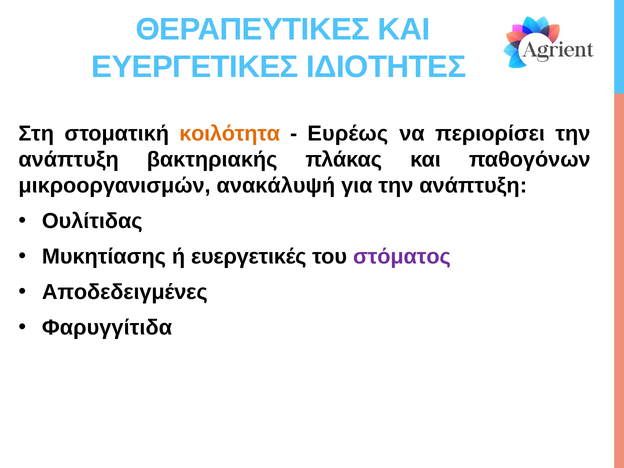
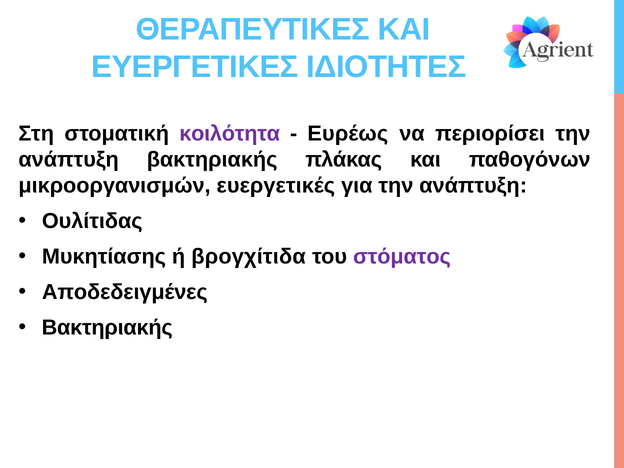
κοιλότητα colour: orange -> purple (230, 134)
ανακάλυψή: ανακάλυψή -> ευεργετικές (276, 186)
ευεργετικές: ευεργετικές -> βρογχίτιδα (249, 257)
Φαρυγγίτιδα: Φαρυγγίτιδα -> Βακτηριακής (107, 328)
